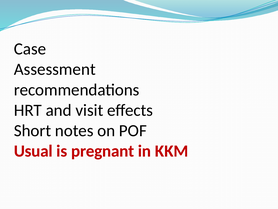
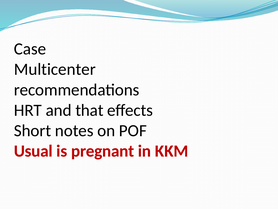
Assessment: Assessment -> Multicenter (55, 69)
visit: visit -> that (89, 110)
